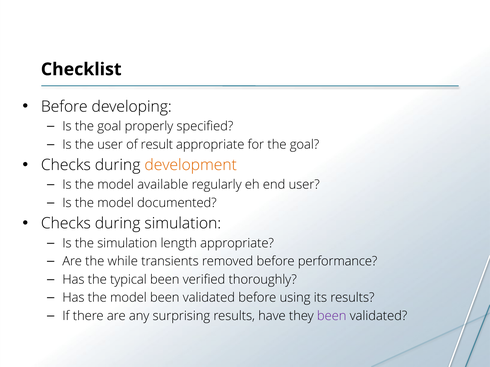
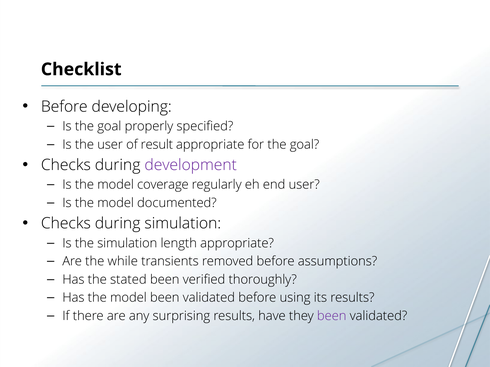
development colour: orange -> purple (191, 165)
available: available -> coverage (163, 185)
performance: performance -> assumptions (338, 262)
typical: typical -> stated (128, 280)
